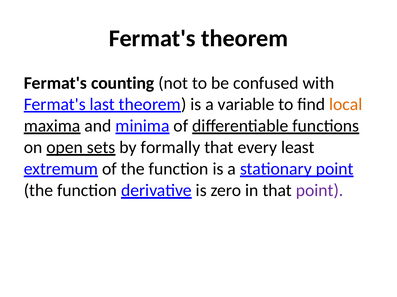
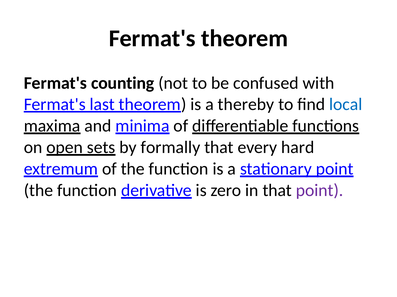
variable: variable -> thereby (246, 104)
local colour: orange -> blue (346, 104)
least: least -> hard (298, 148)
